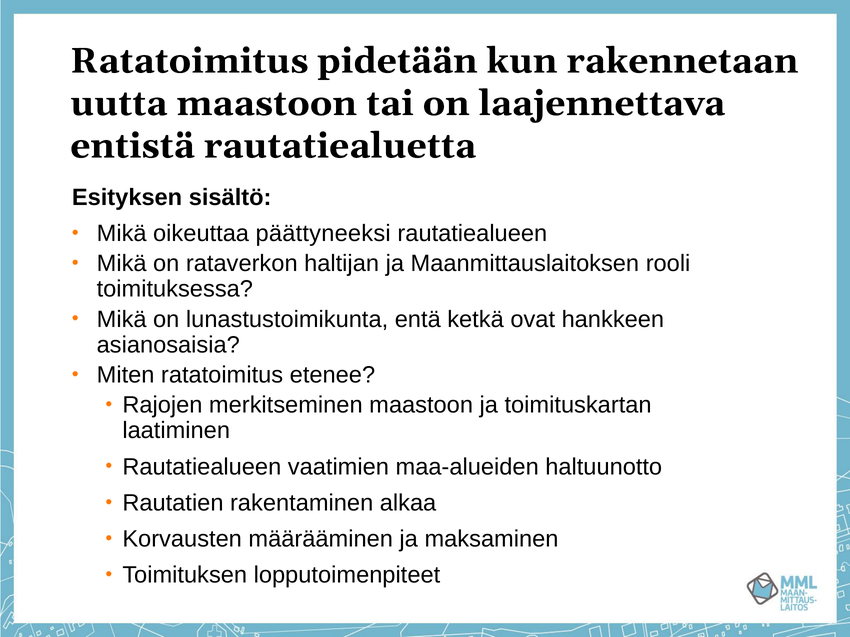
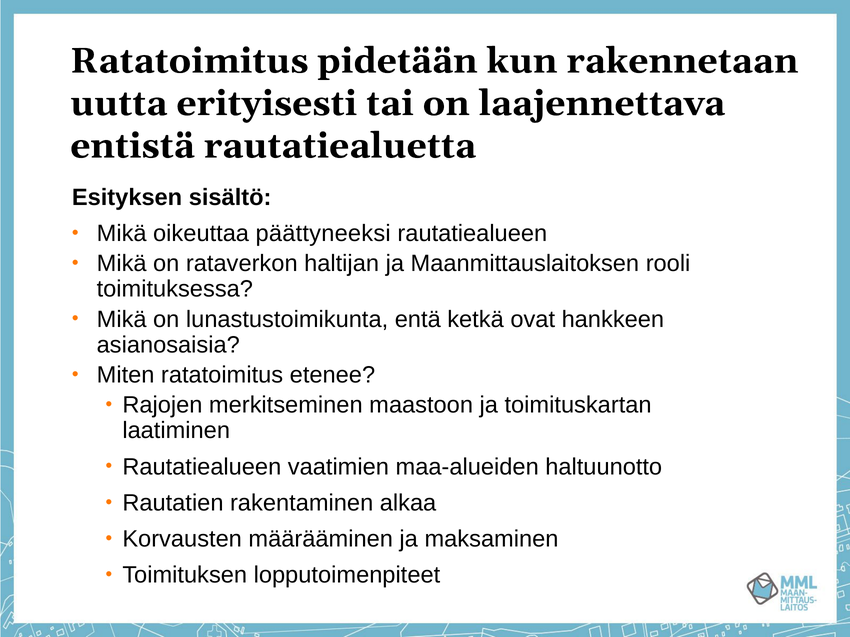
uutta maastoon: maastoon -> erityisesti (267, 103)
